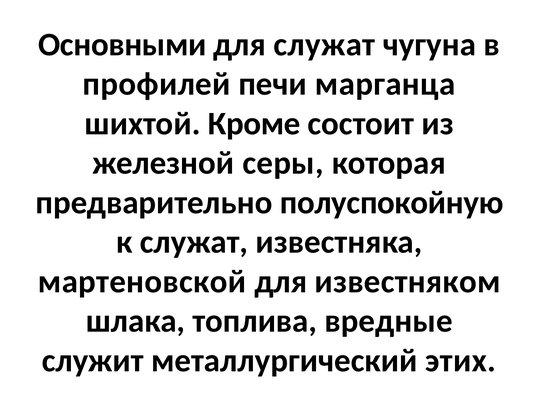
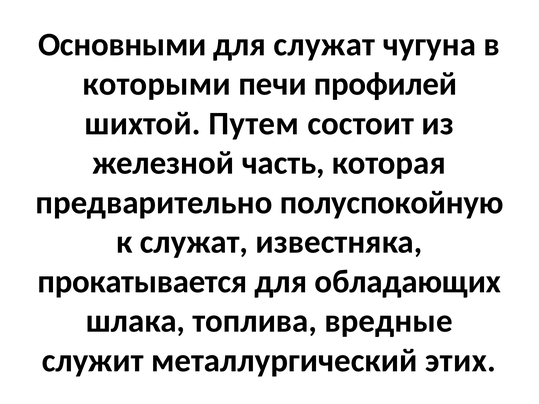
профилей: профилей -> которыми (157, 84)
марганца: марганца -> профилей (385, 84)
Кроме: Кроме -> Путем (254, 124)
серы: серы -> часть (283, 163)
мартеновской: мартеновской -> прокатывается (142, 282)
известняком: известняком -> обладающих (408, 282)
